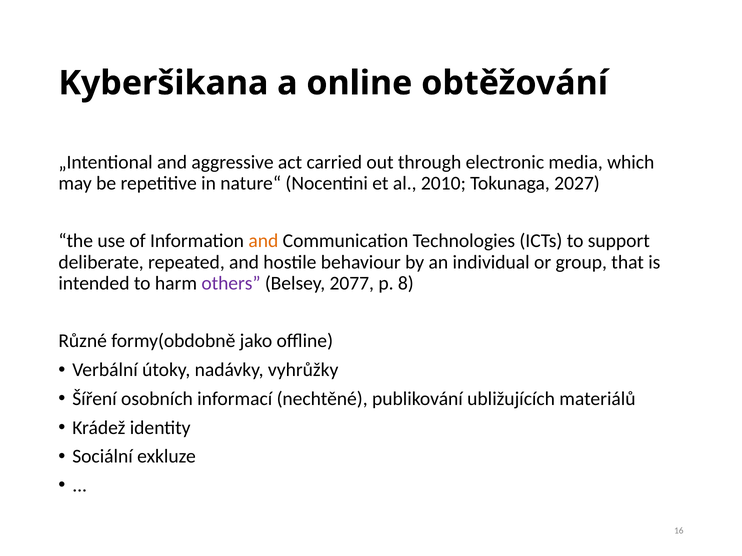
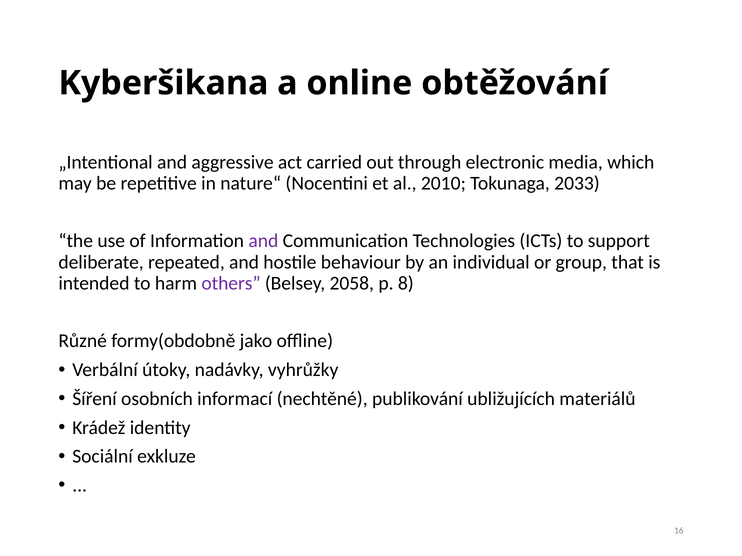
2027: 2027 -> 2033 (577, 183)
and colour: orange -> purple (263, 241)
2077: 2077 -> 2058 (352, 284)
